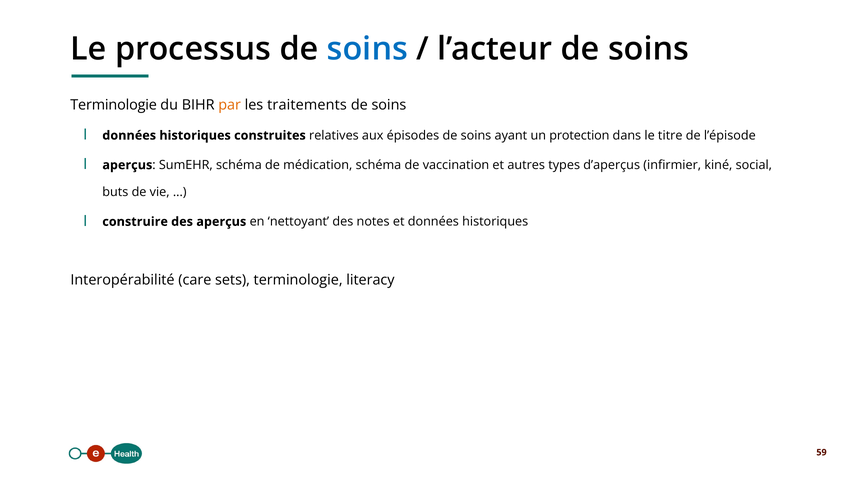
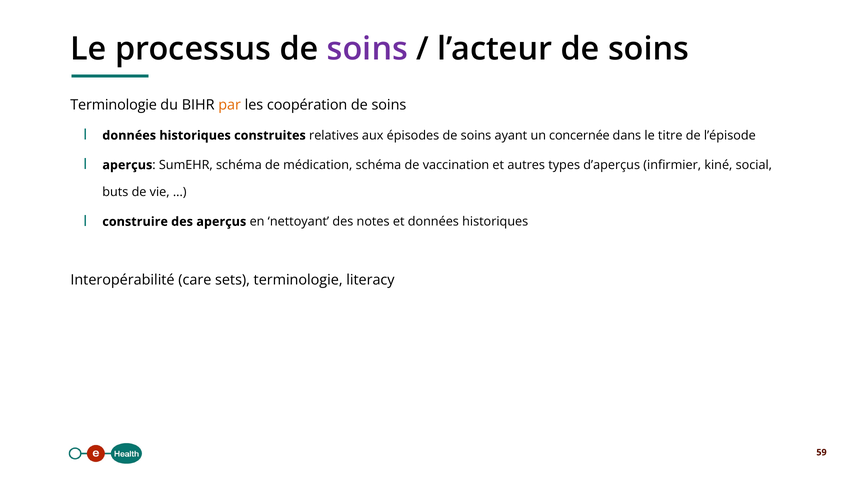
soins colour: blue -> purple (367, 49)
traitements: traitements -> coopération (307, 105)
protection: protection -> concernée (579, 135)
